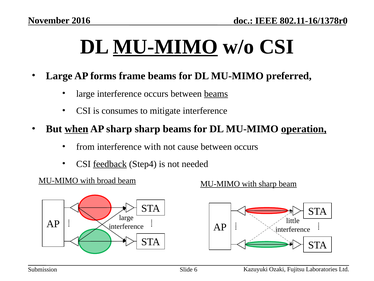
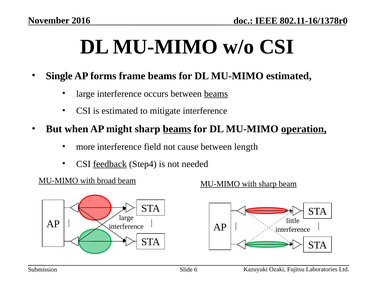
MU-MIMO underline: present -> none (165, 47)
Large: Large -> Single (59, 76)
MU-MIMO preferred: preferred -> estimated (289, 76)
is consumes: consumes -> estimated (120, 111)
when underline: present -> none (76, 129)
AP sharp: sharp -> might (119, 129)
beams underline: none -> present (177, 129)
from: from -> more (85, 146)
interference with: with -> field (152, 146)
between occurs: occurs -> length (246, 146)
